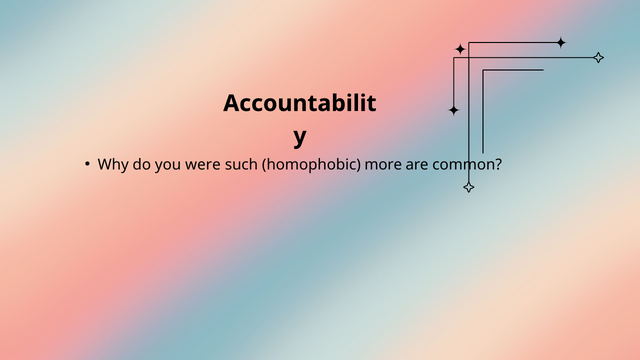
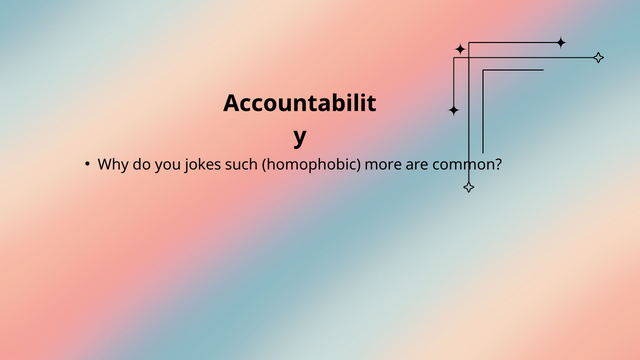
were: were -> jokes (203, 165)
